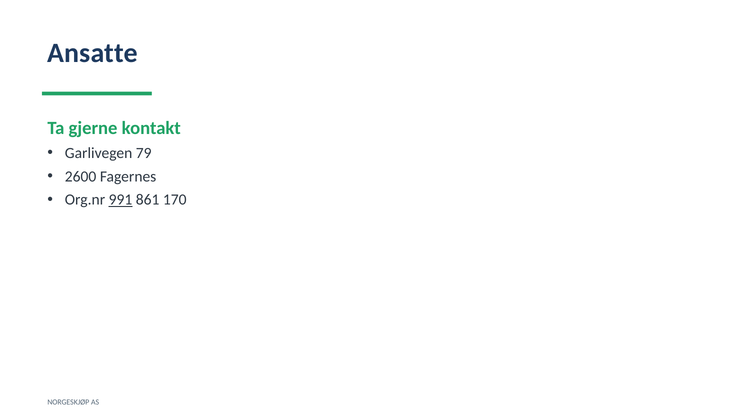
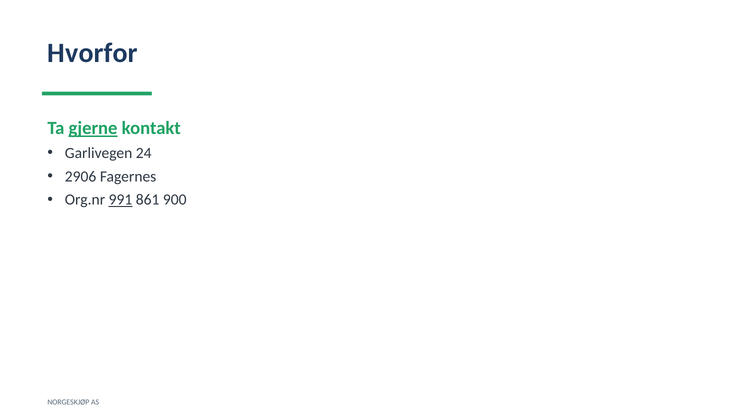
Ansatte: Ansatte -> Hvorfor (93, 53)
gjerne underline: none -> present (93, 128)
79: 79 -> 24 (144, 153)
2600: 2600 -> 2906 (81, 176)
170: 170 -> 900 (175, 200)
